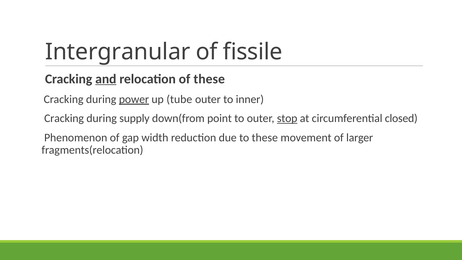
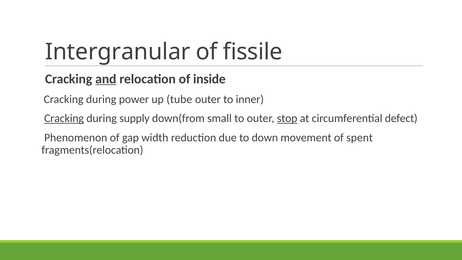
of these: these -> inside (209, 79)
power underline: present -> none (134, 99)
Cracking underline: none -> present (64, 118)
point: point -> small (219, 118)
closed: closed -> defect (401, 118)
to these: these -> down (265, 138)
larger: larger -> spent (360, 138)
